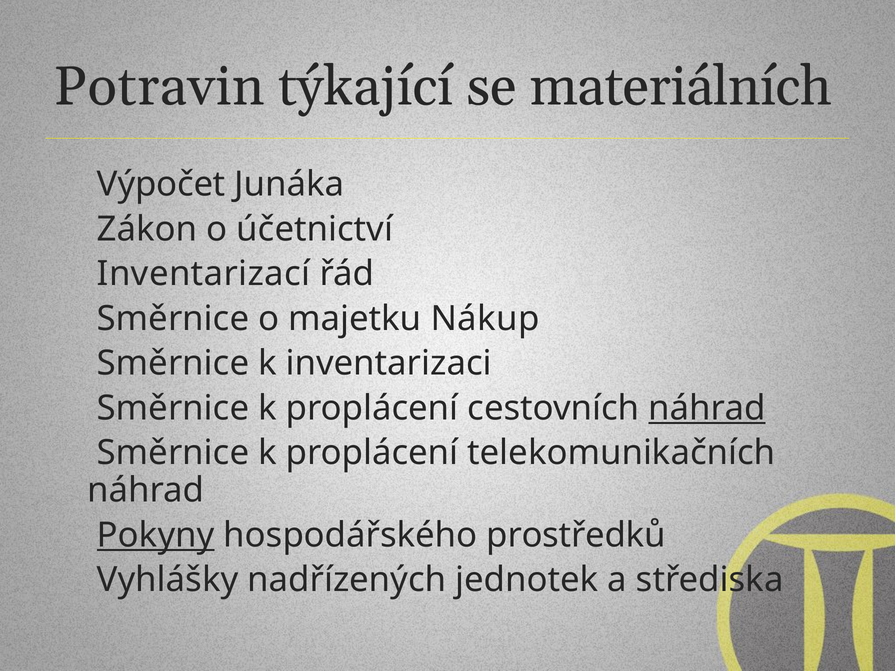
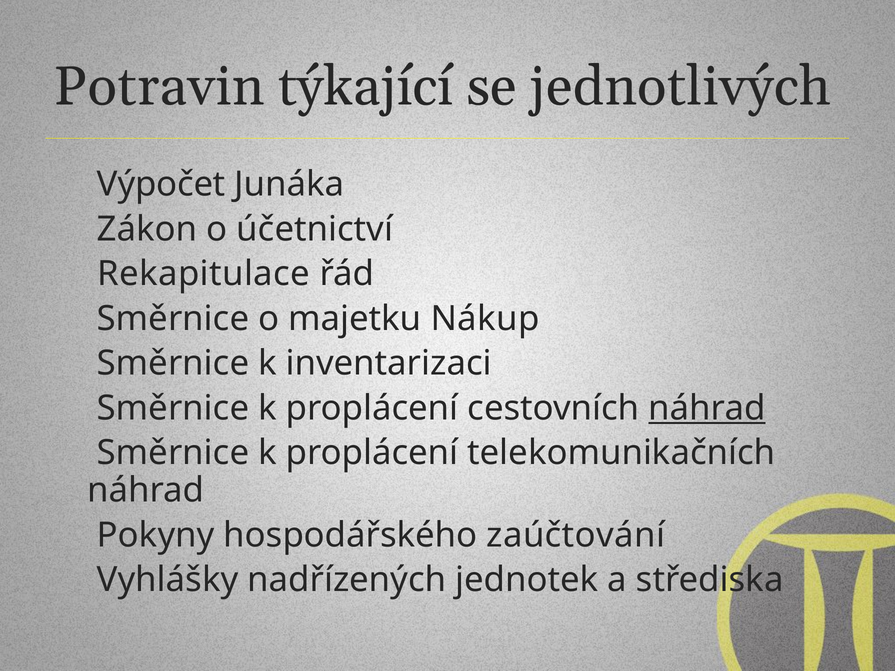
materiálních: materiálních -> jednotlivých (680, 87)
Inventarizací: Inventarizací -> Rekapitulace (204, 274)
Pokyny underline: present -> none (156, 535)
prostředků: prostředků -> zaúčtování (576, 535)
